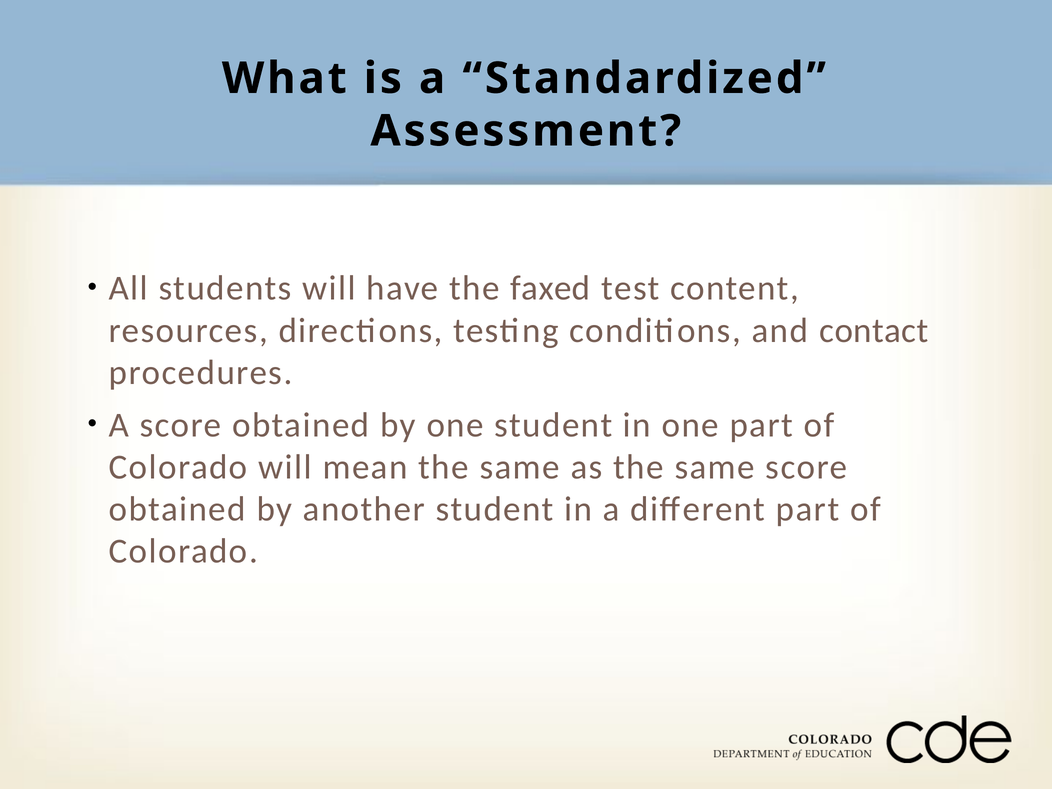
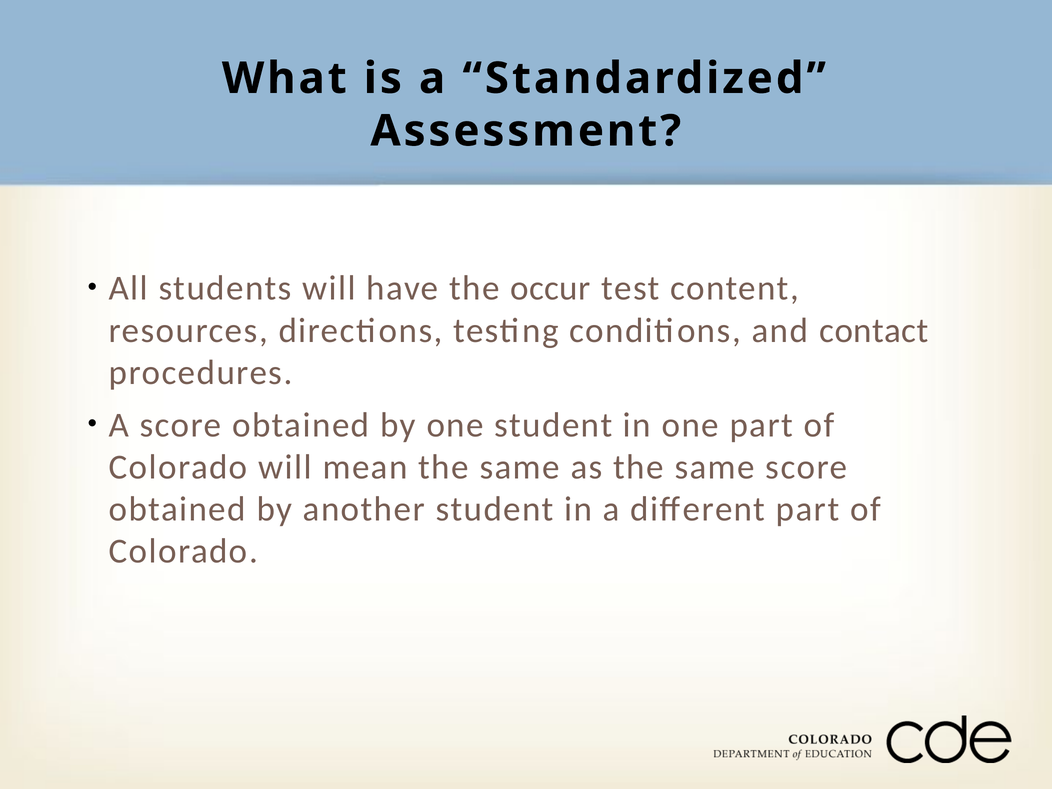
faxed: faxed -> occur (550, 288)
